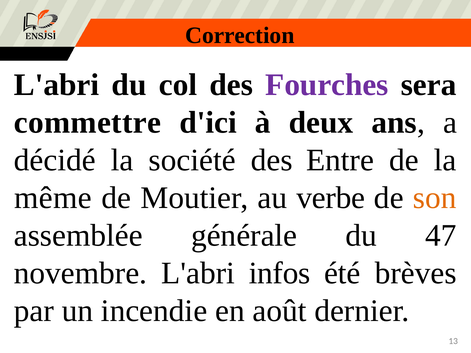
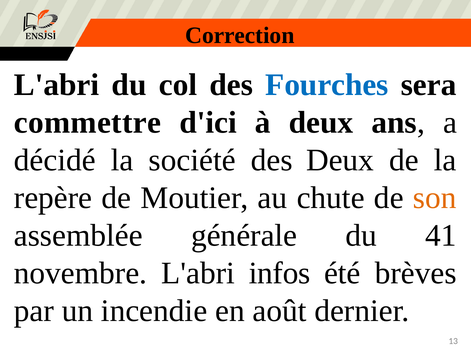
Fourches colour: purple -> blue (327, 85)
des Entre: Entre -> Deux (340, 160)
même: même -> repère (53, 198)
verbe: verbe -> chute (331, 198)
47: 47 -> 41 (441, 236)
